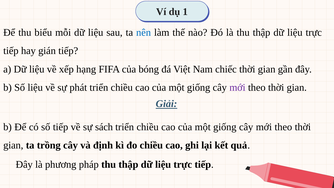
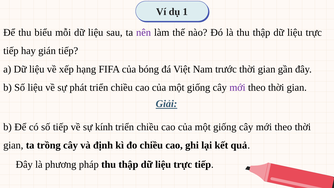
nên colour: blue -> purple (144, 32)
chiếc: chiếc -> trước (226, 69)
sách: sách -> kính (104, 127)
